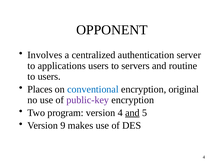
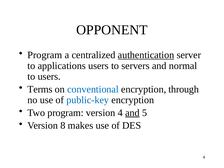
Involves: Involves -> Program (45, 55)
authentication underline: none -> present (146, 55)
routine: routine -> normal (183, 66)
Places: Places -> Terms (40, 89)
original: original -> through (184, 89)
public-key colour: purple -> blue (88, 100)
9: 9 -> 8 (63, 126)
